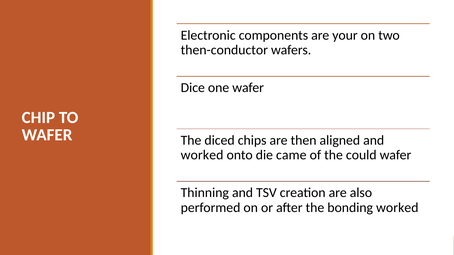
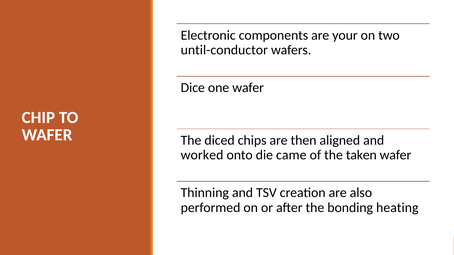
then-conductor: then-conductor -> until-conductor (224, 50)
could: could -> taken (361, 155)
bonding worked: worked -> heating (397, 208)
